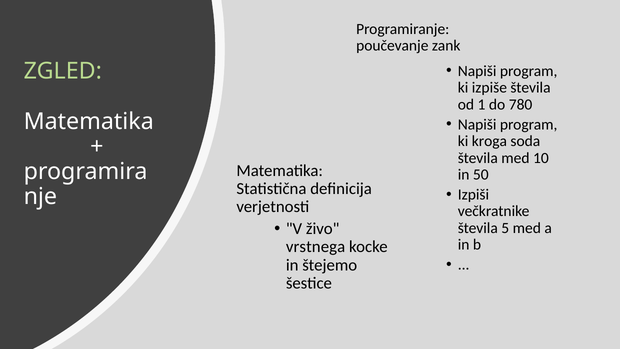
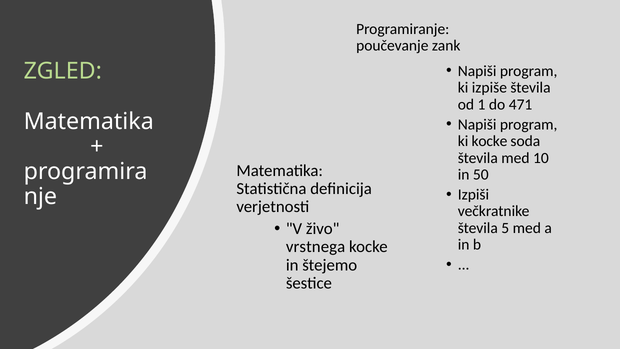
780: 780 -> 471 (521, 104)
ki kroga: kroga -> kocke (490, 141)
